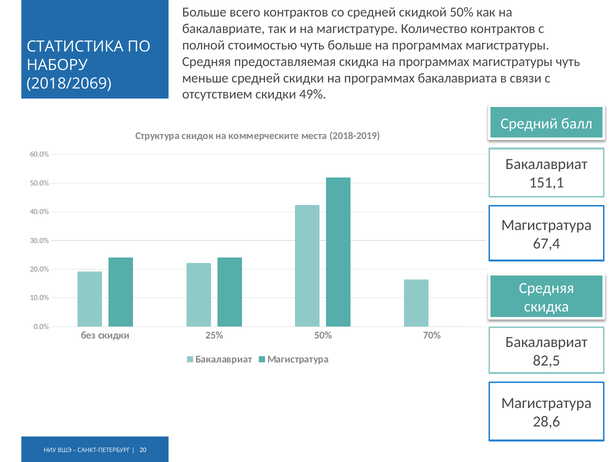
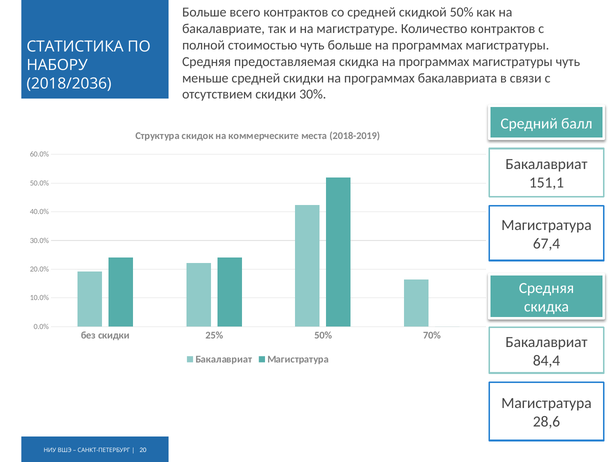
2018/2069: 2018/2069 -> 2018/2036 (69, 84)
49%: 49% -> 30% (313, 94)
82,5: 82,5 -> 84,4 (547, 361)
